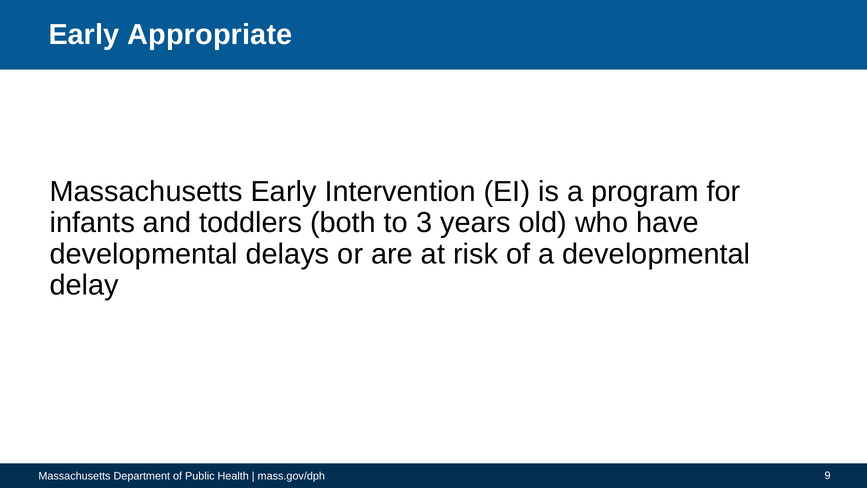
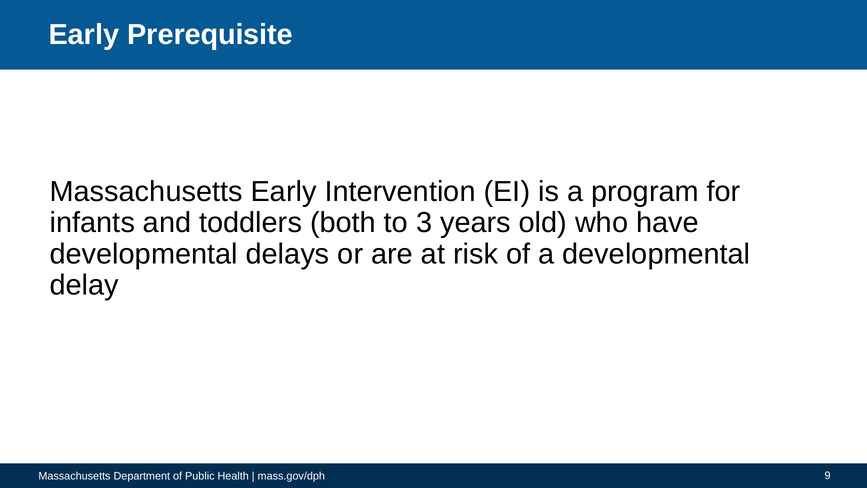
Appropriate: Appropriate -> Prerequisite (210, 35)
